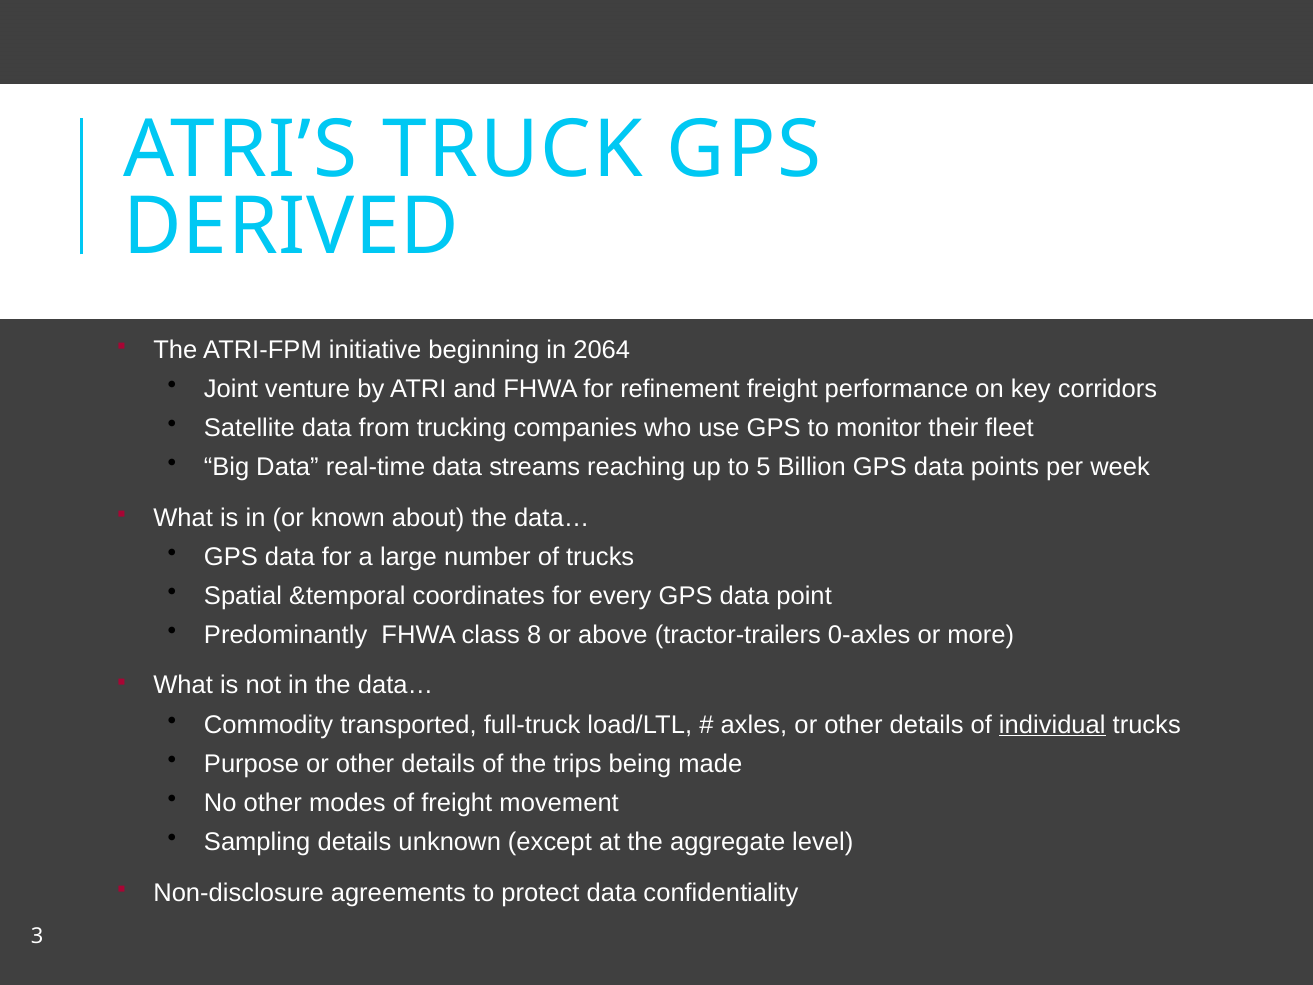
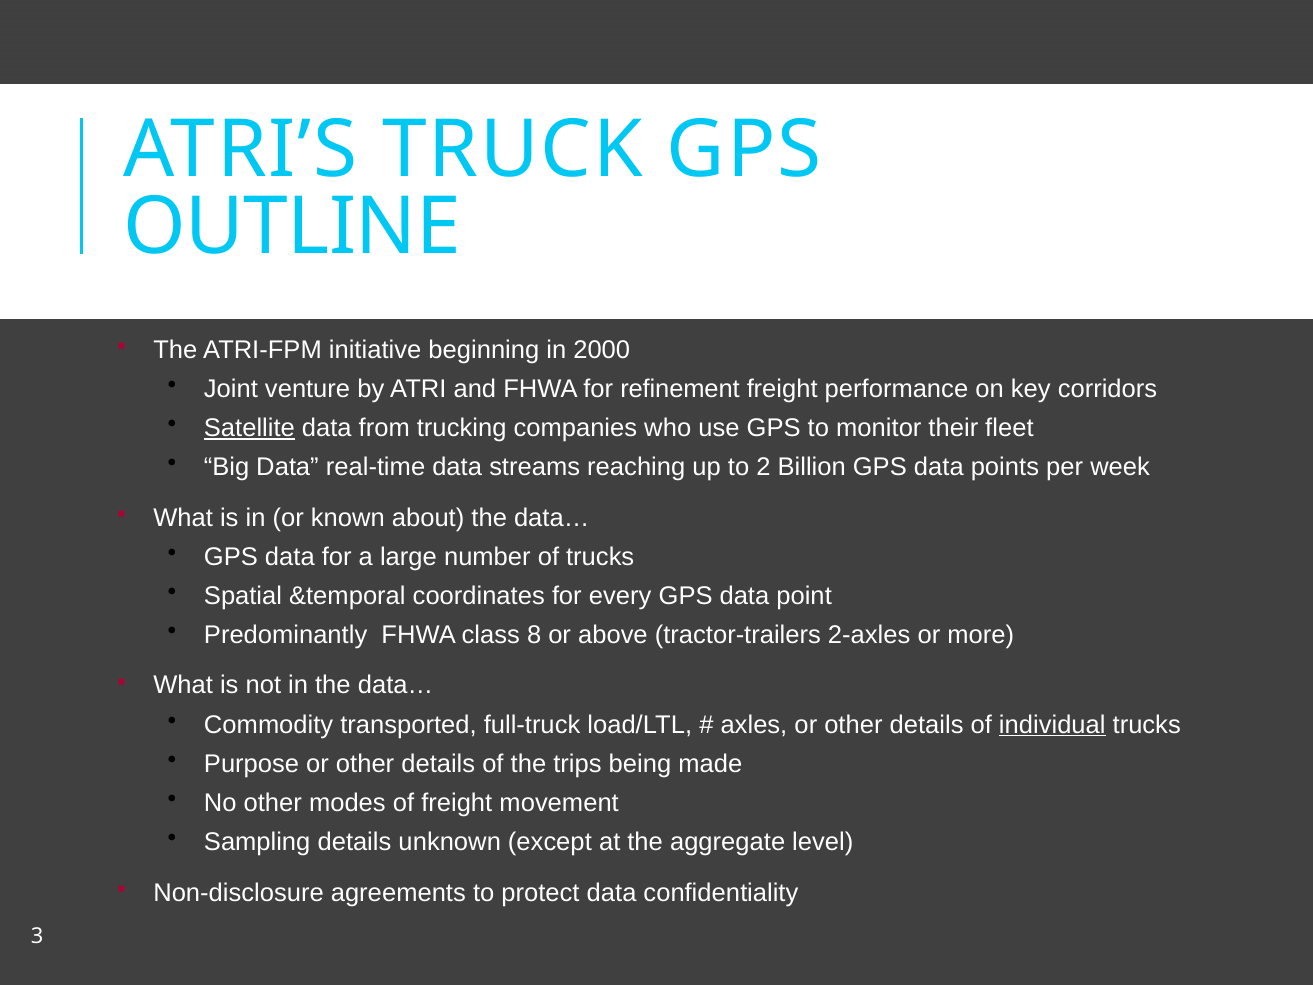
DERIVED: DERIVED -> OUTLINE (292, 227)
2064: 2064 -> 2000 (602, 349)
Satellite underline: none -> present (249, 428)
5: 5 -> 2 (763, 467)
0-axles: 0-axles -> 2-axles (869, 635)
